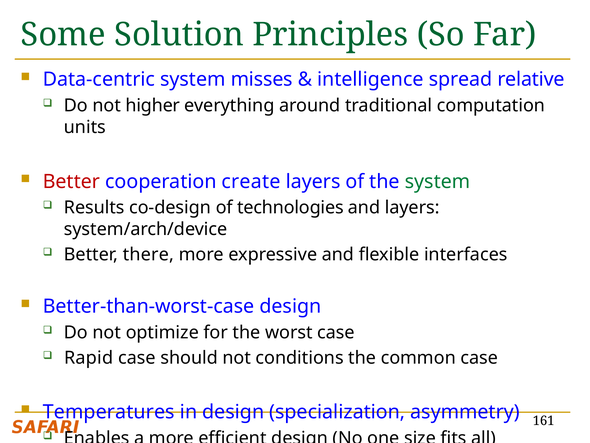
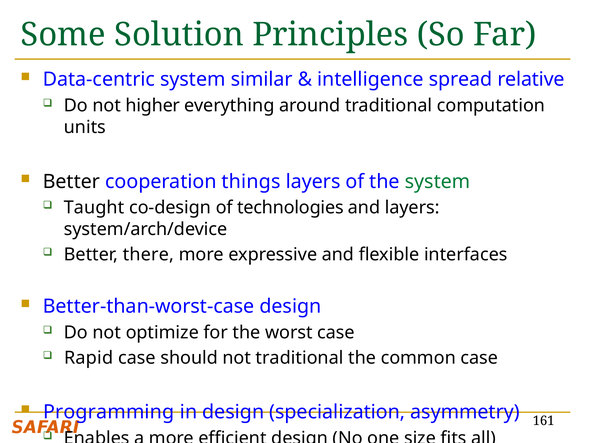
misses: misses -> similar (262, 79)
Better colour: red -> black (71, 181)
create: create -> things (251, 181)
Results: Results -> Taught (94, 207)
not conditions: conditions -> traditional (300, 357)
Temperatures: Temperatures -> Programming (109, 412)
